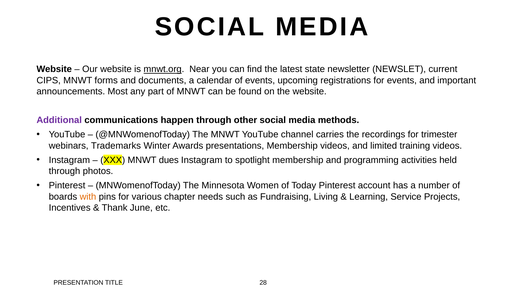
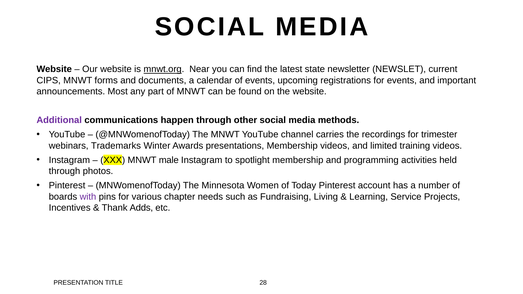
dues: dues -> male (169, 160)
with colour: orange -> purple (88, 197)
June: June -> Adds (141, 208)
